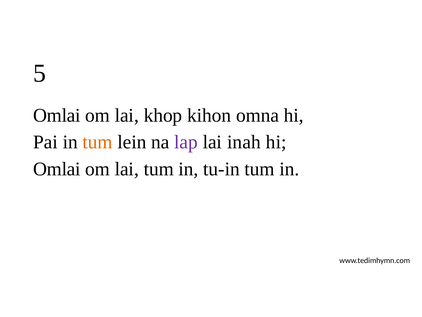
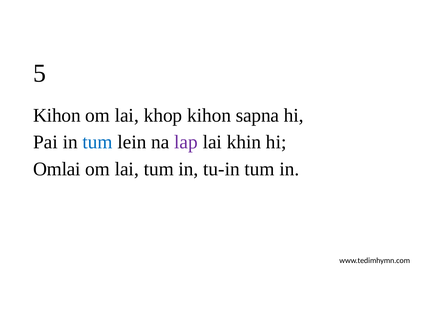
Omlai: Omlai -> Kihon (57, 115)
omna: omna -> sapna (258, 115)
tum colour: orange -> blue (98, 142)
inah: inah -> khin (244, 142)
